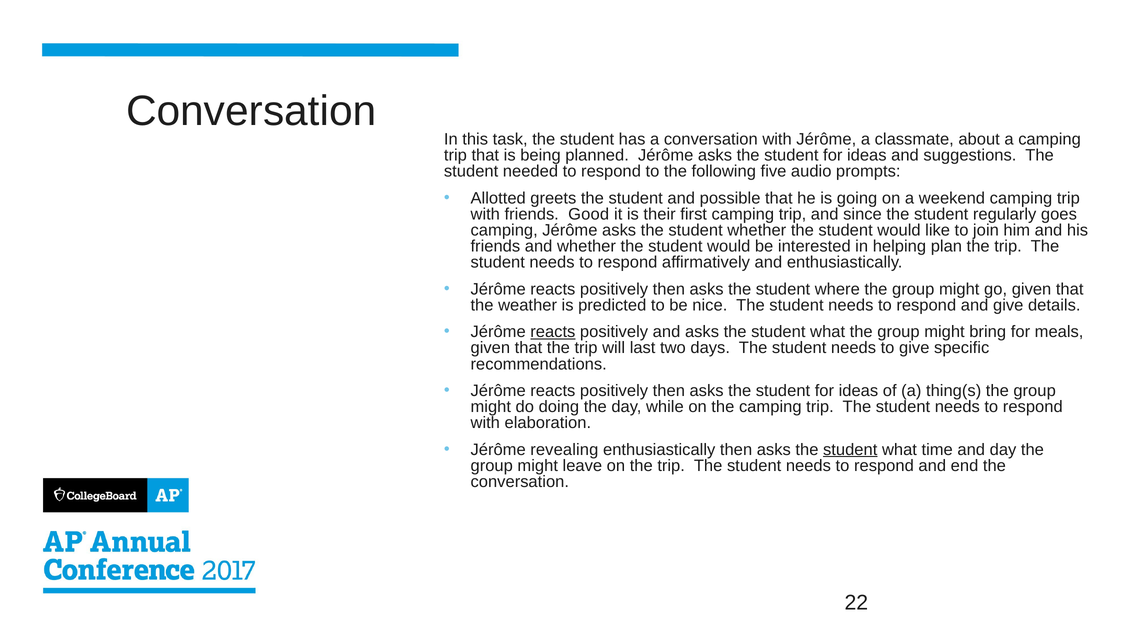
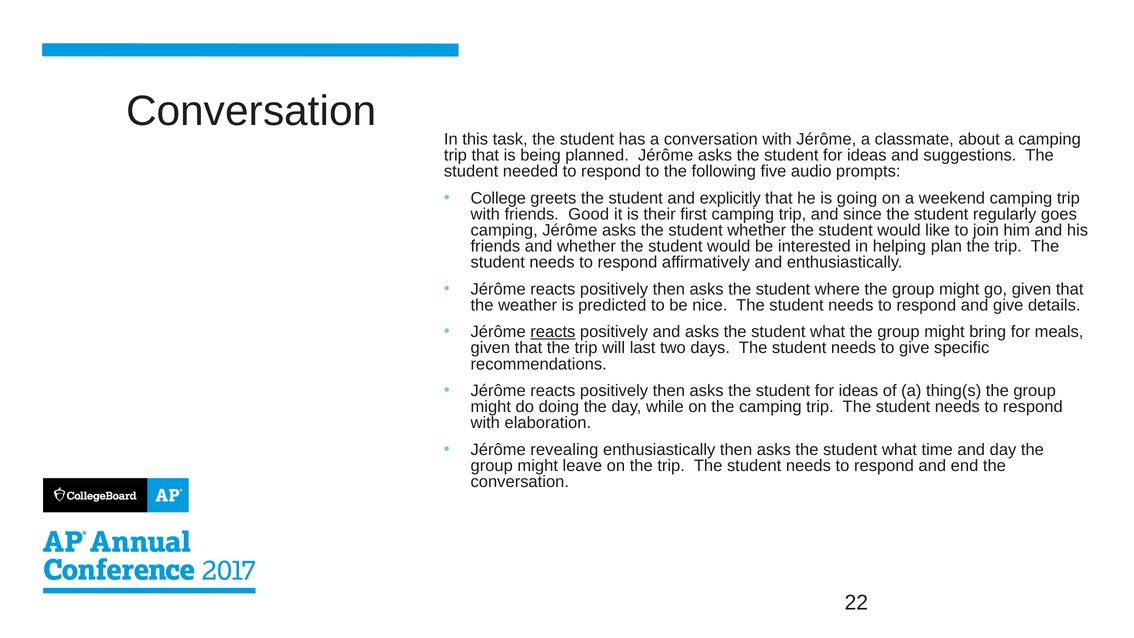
Allotted: Allotted -> College (498, 198)
possible: possible -> explicitly (730, 198)
student underline: present -> none (850, 450)
